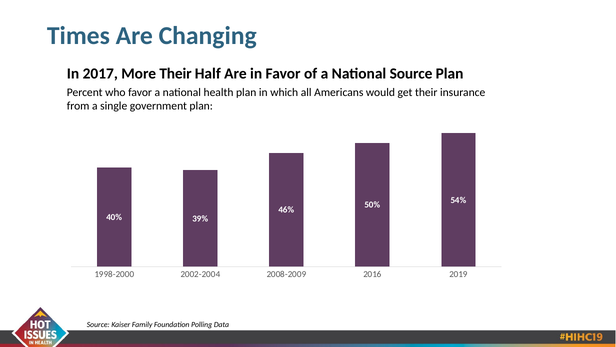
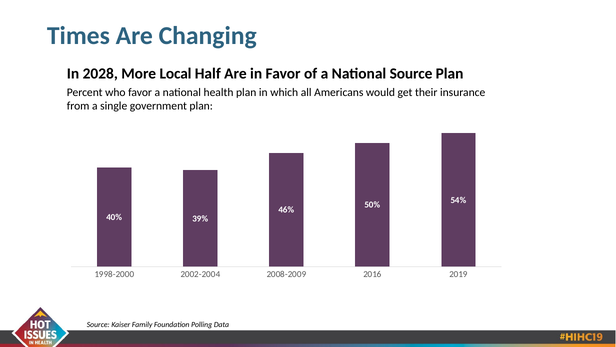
2017: 2017 -> 2028 (100, 74)
More Their: Their -> Local (176, 74)
